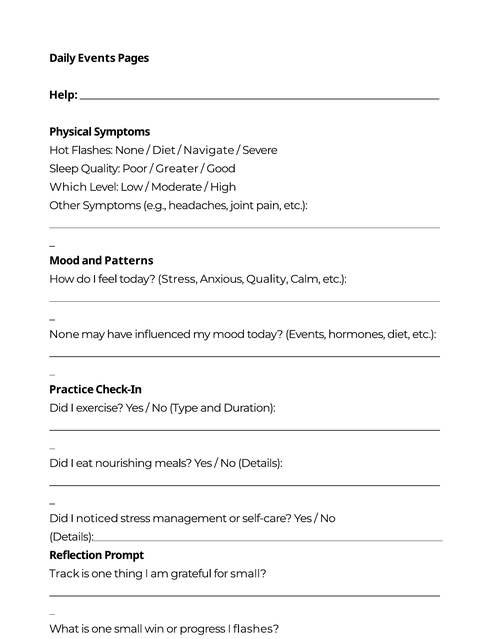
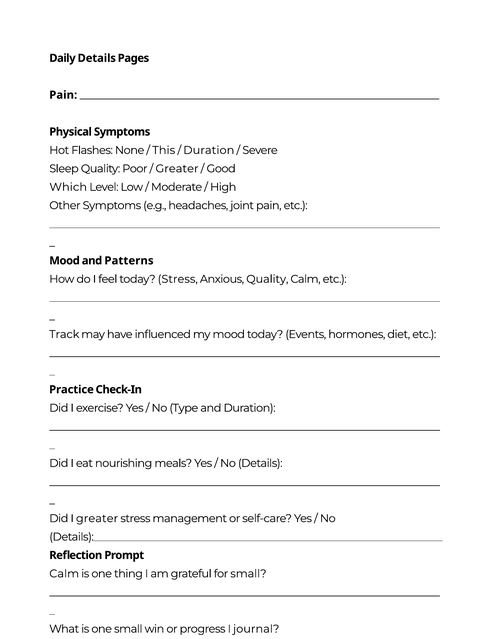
Daily Events: Events -> Details (97, 58)
Help: Help -> Pain (63, 95)
Diet: Diet -> This (164, 150)
Navigate: Navigate -> Duration (209, 150)
None: None -> Track (64, 334)
I noticed: noticed -> greater (97, 518)
Track: Track -> Calm (64, 573)
I flashes: flashes -> journal (256, 628)
